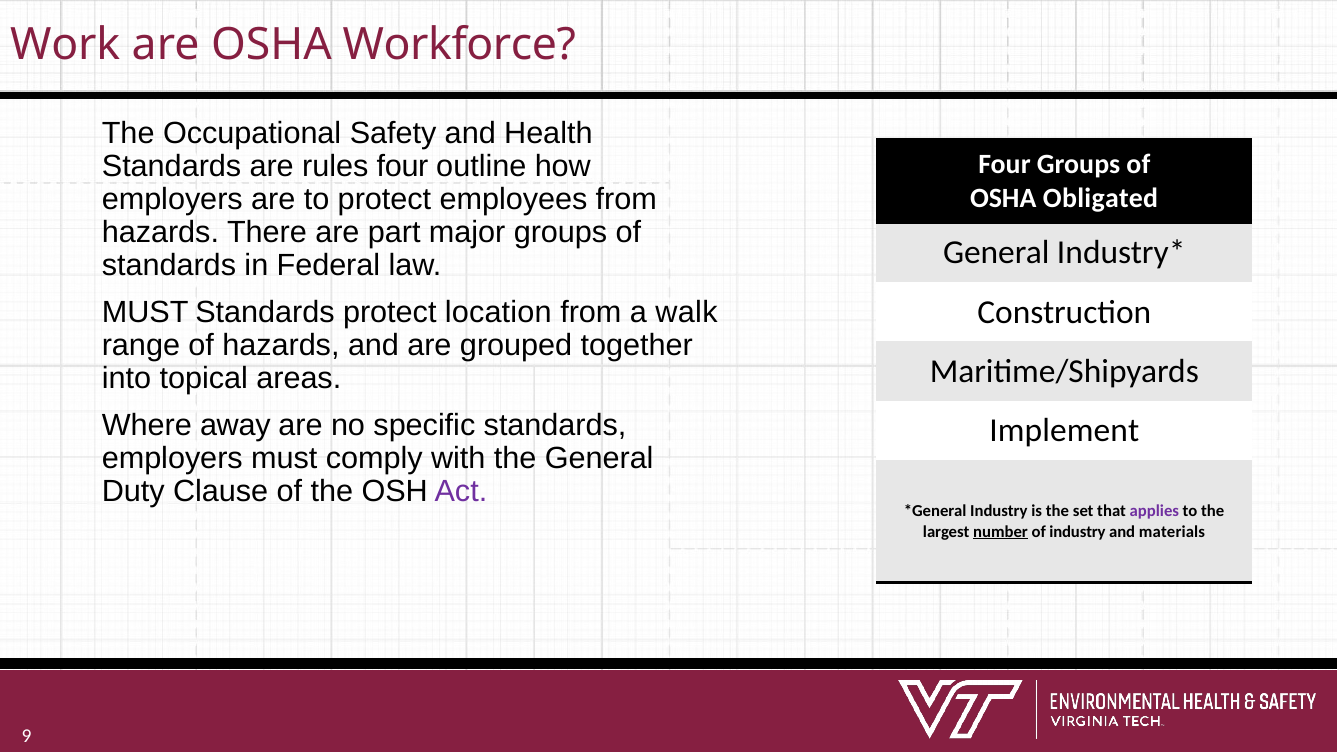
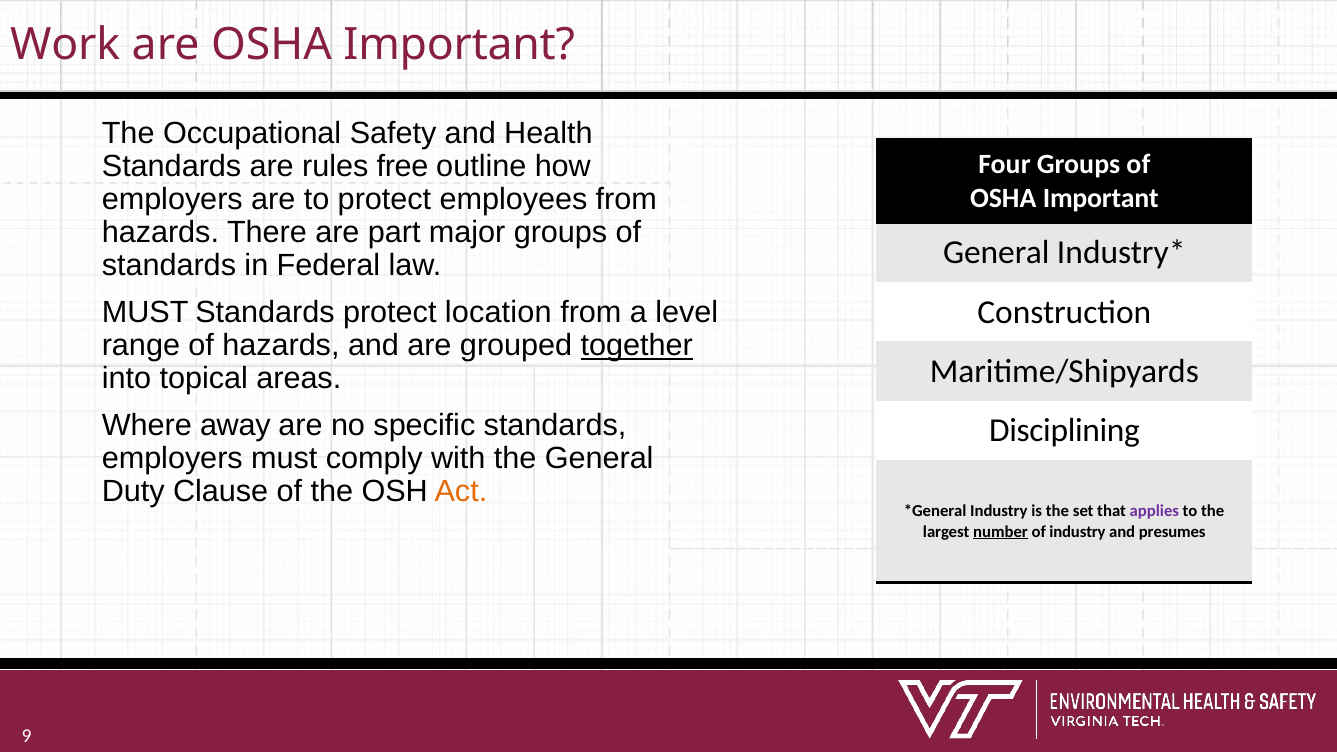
are OSHA Workforce: Workforce -> Important (459, 45)
rules four: four -> free (403, 166)
Obligated: Obligated -> Important (1101, 198)
walk: walk -> level (687, 312)
together underline: none -> present (637, 346)
Implement: Implement -> Disciplining (1065, 431)
Act colour: purple -> orange (461, 492)
materials: materials -> presumes (1172, 532)
